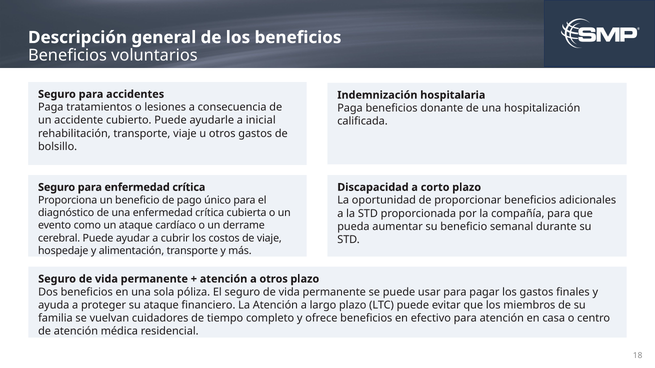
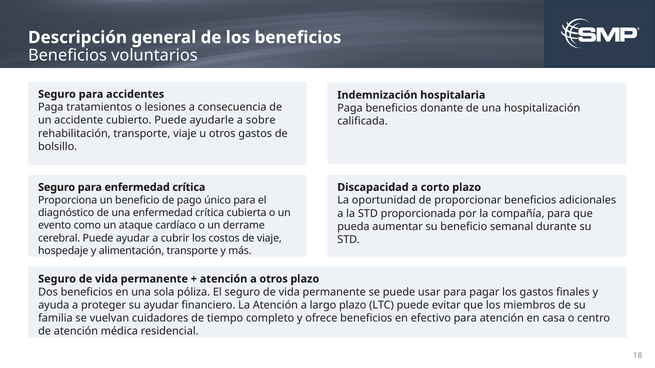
inicial: inicial -> sobre (261, 121)
su ataque: ataque -> ayudar (161, 305)
